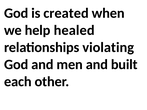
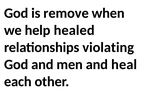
created: created -> remove (66, 13)
built: built -> heal (124, 65)
